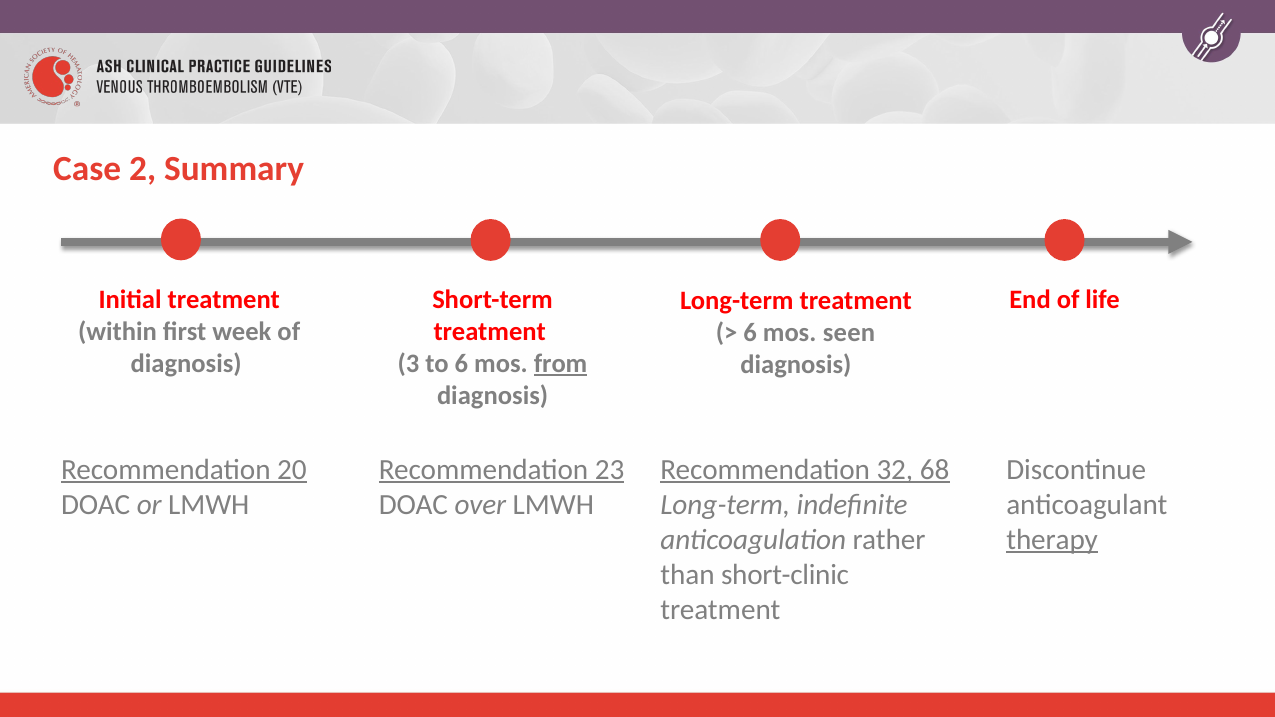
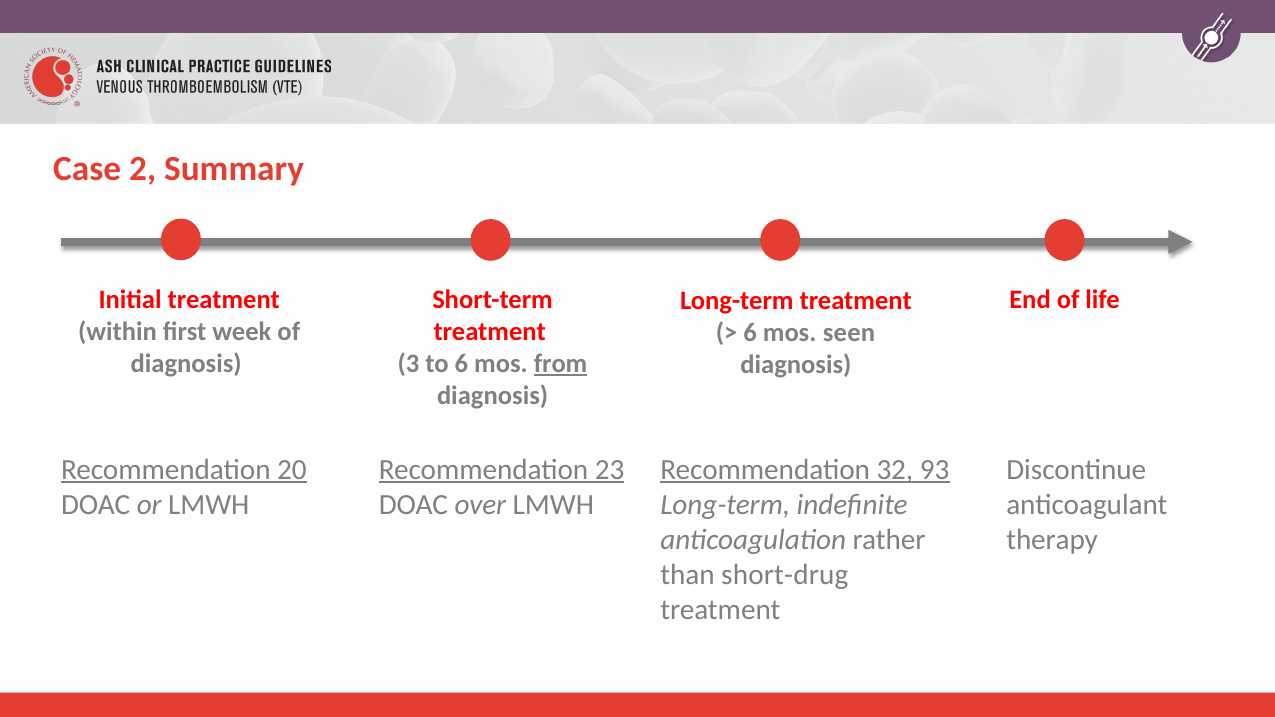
68: 68 -> 93 (935, 470)
therapy underline: present -> none (1052, 540)
short-clinic: short-clinic -> short-drug (785, 575)
